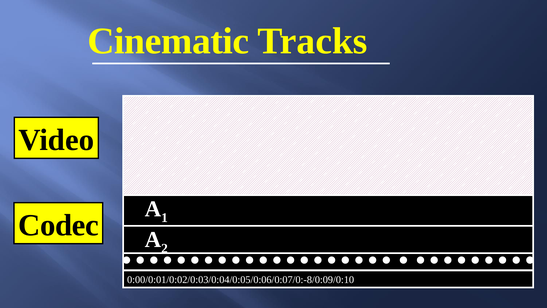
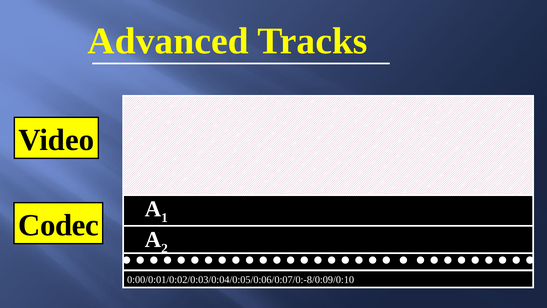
Cinematic: Cinematic -> Advanced (168, 41)
